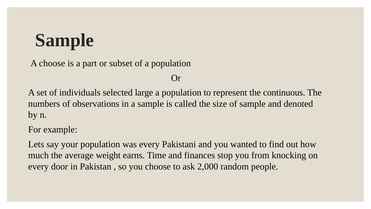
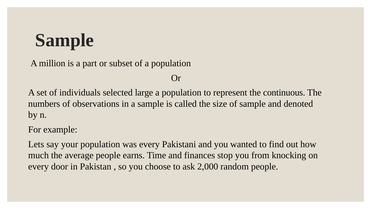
A choose: choose -> million (52, 63)
average weight: weight -> people (108, 155)
